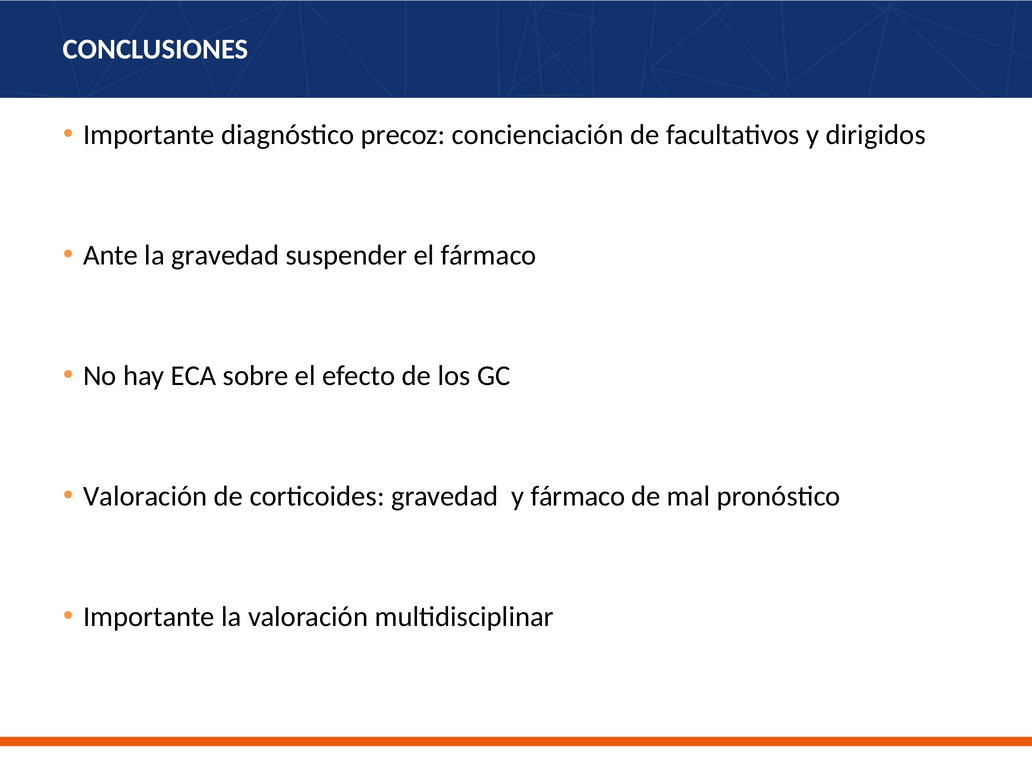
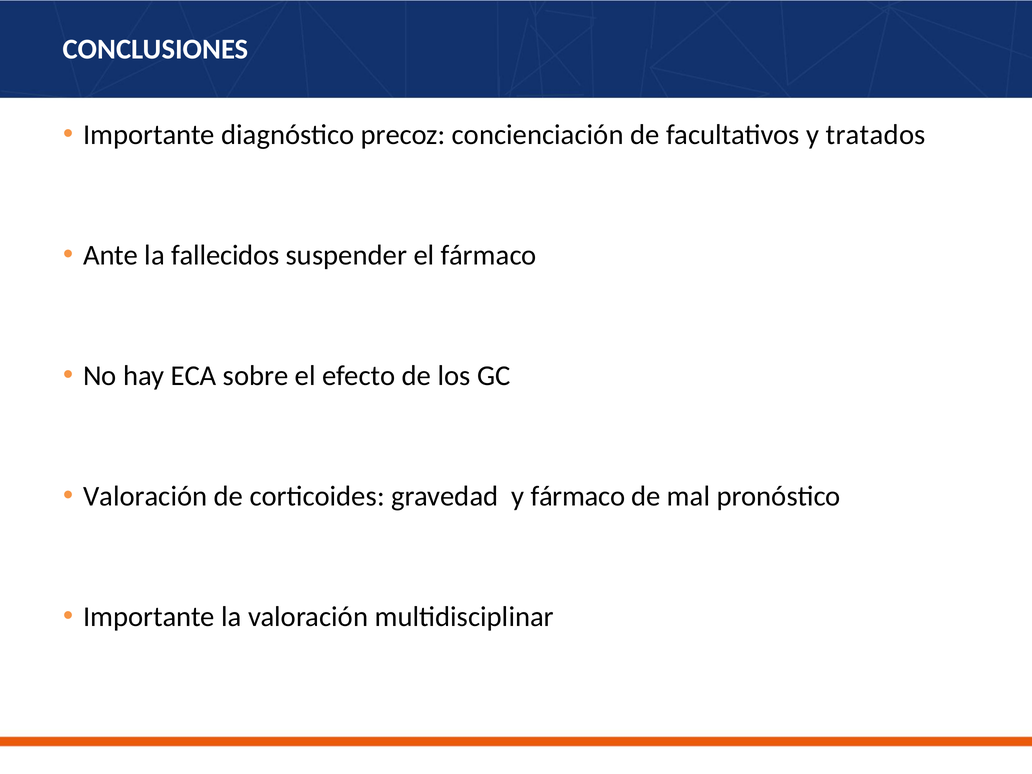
dirigidos: dirigidos -> tratados (876, 135)
la gravedad: gravedad -> fallecidos (225, 255)
